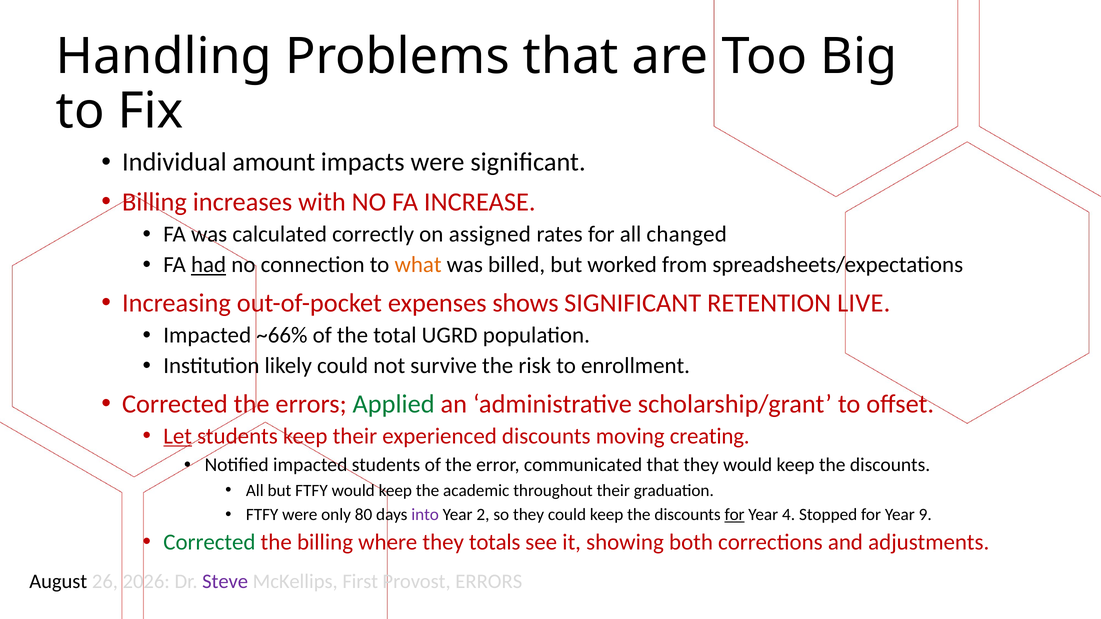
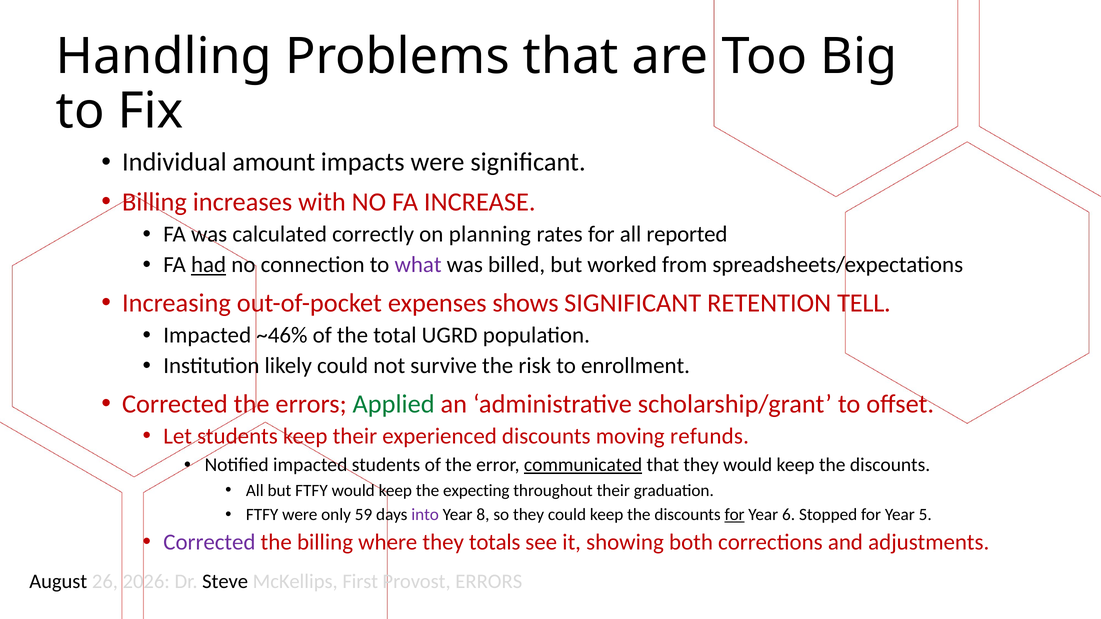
assigned: assigned -> planning (490, 235)
changed: changed -> reported (687, 235)
what colour: orange -> purple (418, 265)
LIVE: LIVE -> TELL (864, 303)
~66%: ~66% -> ~46% (282, 335)
Let underline: present -> none (178, 436)
creating: creating -> refunds (709, 436)
communicated underline: none -> present (583, 465)
academic: academic -> expecting (476, 491)
80: 80 -> 59 (364, 515)
2: 2 -> 8 (483, 515)
4: 4 -> 6 (789, 515)
9: 9 -> 5 (925, 515)
Corrected colour: green -> purple (209, 542)
Steve colour: purple -> black (225, 582)
